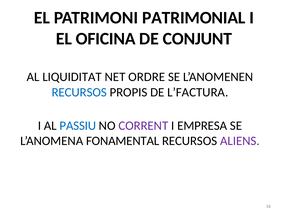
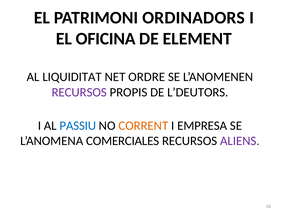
PATRIMONIAL: PATRIMONIAL -> ORDINADORS (194, 18)
CONJUNT: CONJUNT -> ELEMENT (197, 39)
RECURSOS colour: blue -> purple (79, 92)
L’FACTURA: L’FACTURA -> L’DEUTORS (198, 92)
CORRENT colour: purple -> orange (143, 126)
FONAMENTAL: FONAMENTAL -> COMERCIALES (123, 141)
